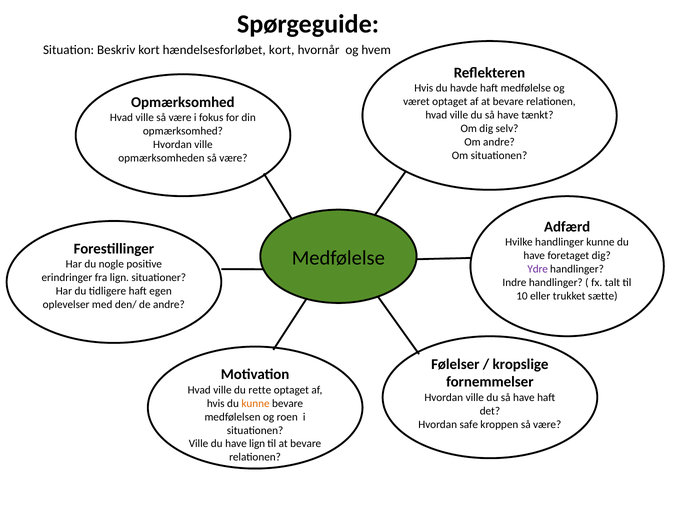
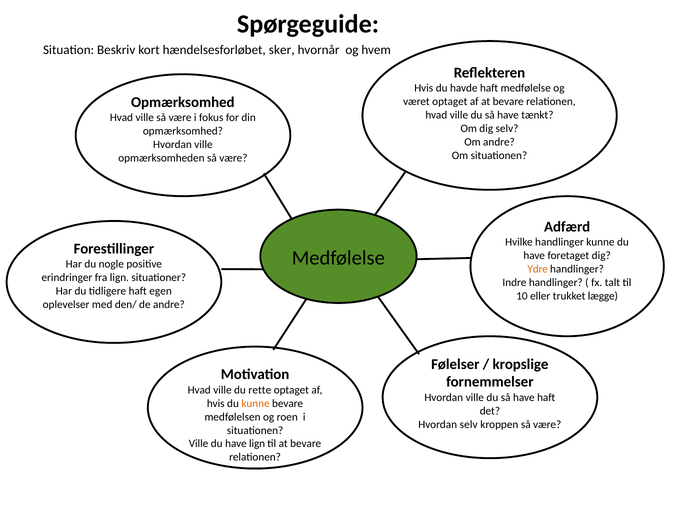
hændelsesforløbet kort: kort -> sker (282, 50)
Ydre colour: purple -> orange (538, 269)
sætte: sætte -> lægge (603, 296)
Hvordan safe: safe -> selv (469, 424)
